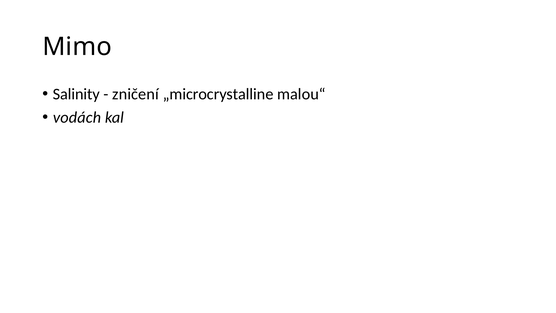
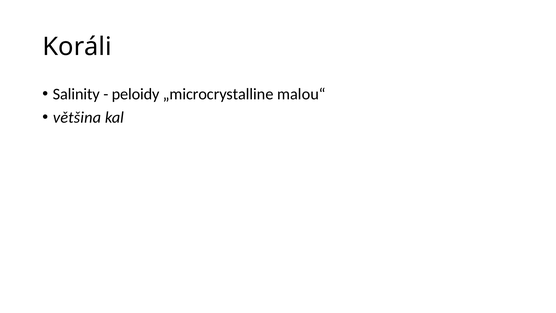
Mimo: Mimo -> Koráli (77, 47)
zničení: zničení -> peloidy (136, 94)
vodách: vodách -> většina (77, 117)
